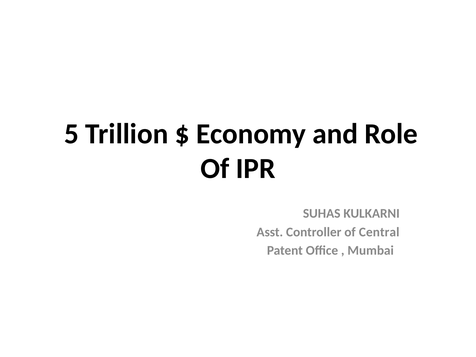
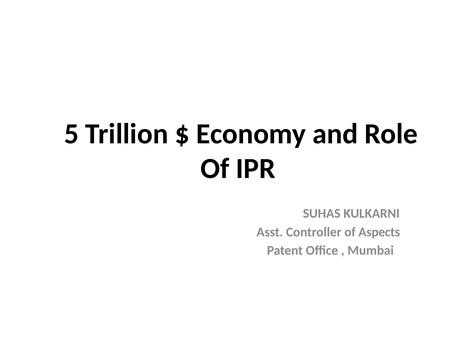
Central: Central -> Aspects (379, 232)
